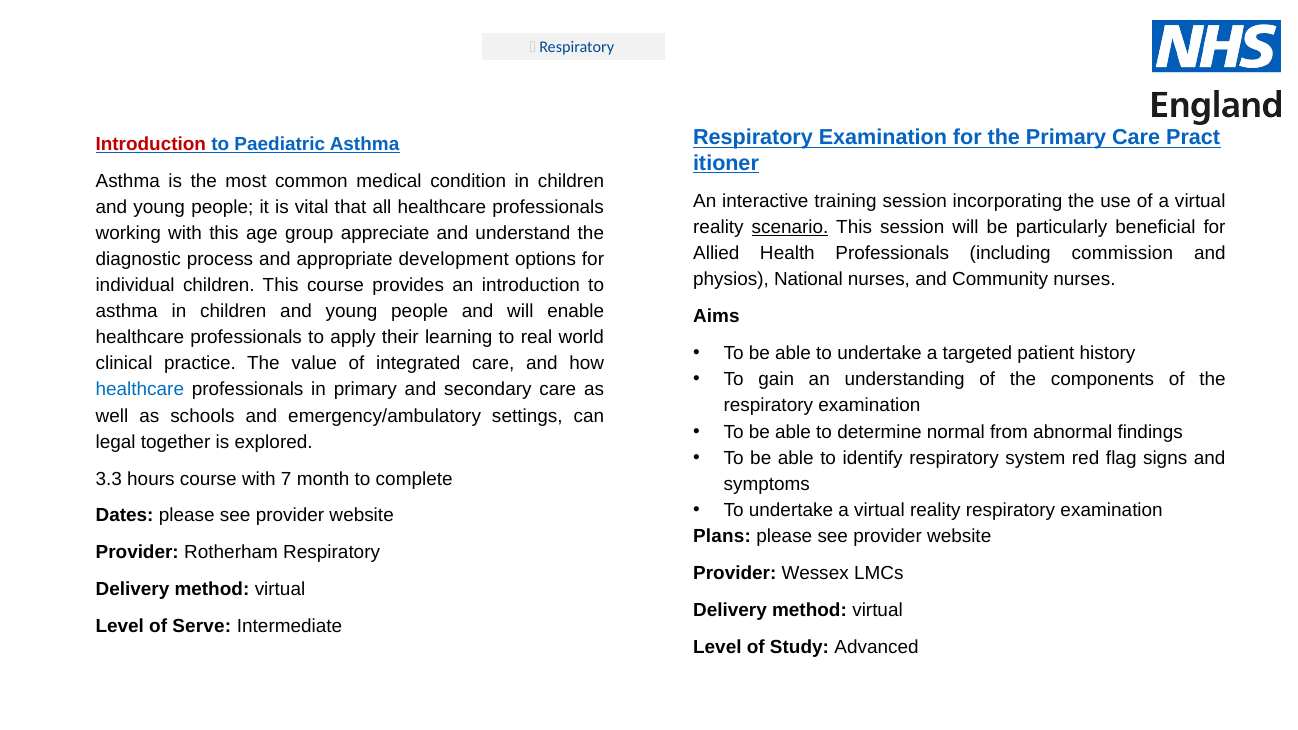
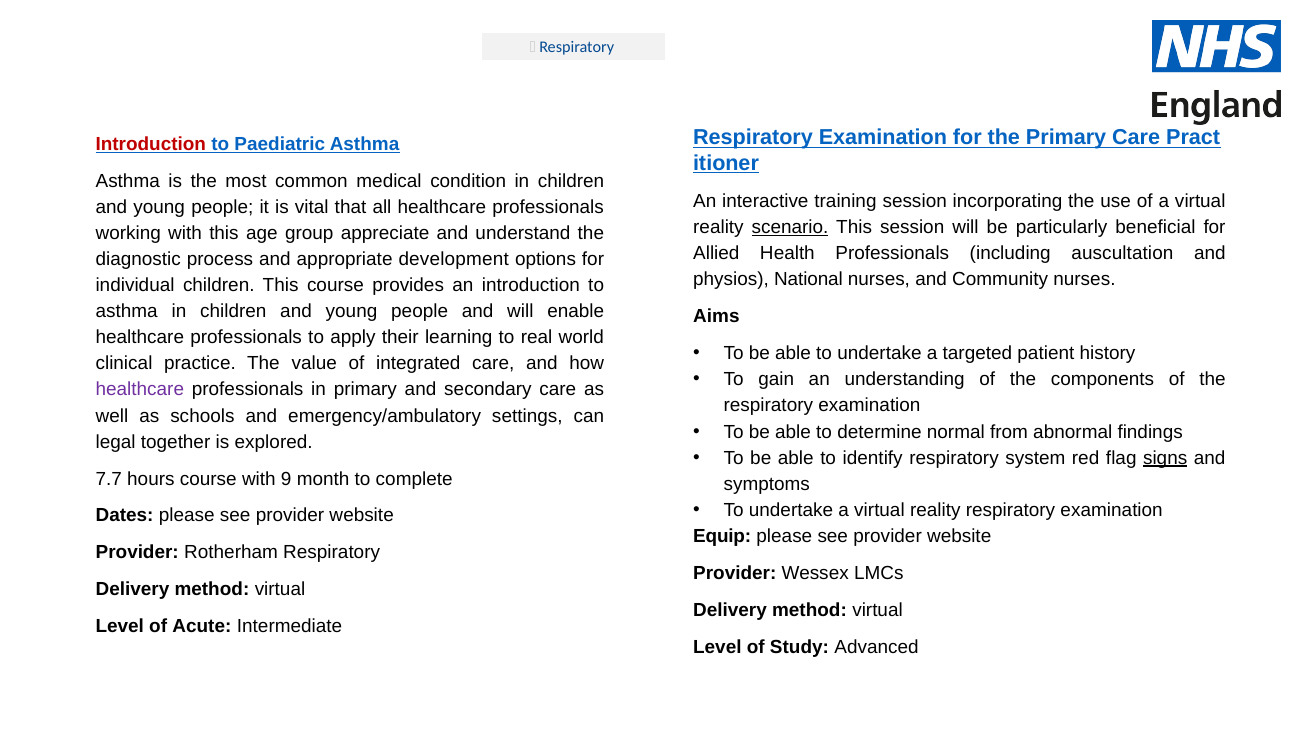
commission: commission -> auscultation (1122, 254)
healthcare colour: blue -> purple (140, 390)
signs underline: none -> present (1165, 458)
3.3: 3.3 -> 7.7 (109, 479)
7: 7 -> 9 (286, 479)
Plans: Plans -> Equip (722, 536)
Serve: Serve -> Acute (202, 626)
